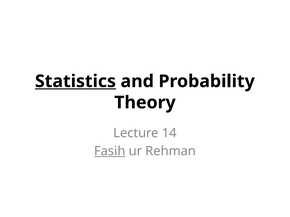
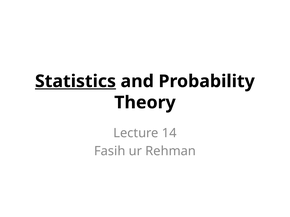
Fasih underline: present -> none (110, 151)
